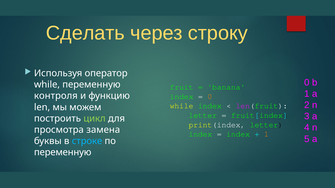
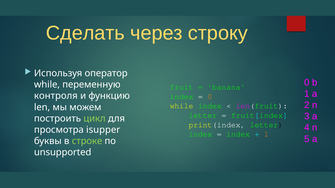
замена: замена -> isupper (103, 130)
строке colour: light blue -> light green (87, 141)
переменную: переменную -> unsupported (63, 153)
